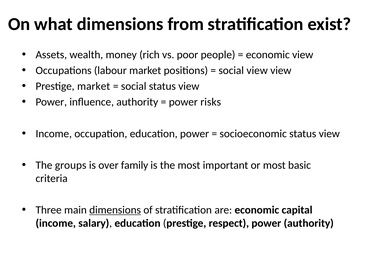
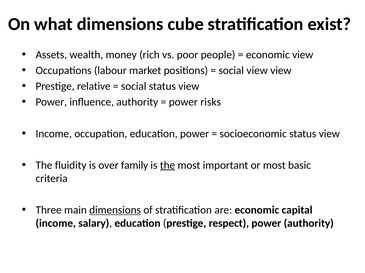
from: from -> cube (186, 24)
Prestige market: market -> relative (94, 87)
groups: groups -> fluidity (71, 166)
the underline: none -> present (168, 166)
